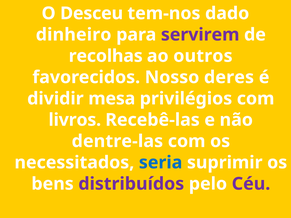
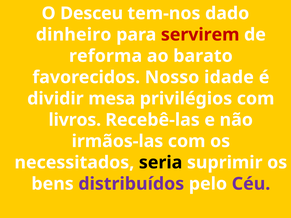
servirem colour: purple -> red (200, 35)
recolhas: recolhas -> reforma (106, 56)
outros: outros -> barato (203, 56)
deres: deres -> idade (229, 77)
dentre-las: dentre-las -> irmãos-las (117, 141)
seria colour: blue -> black (161, 163)
